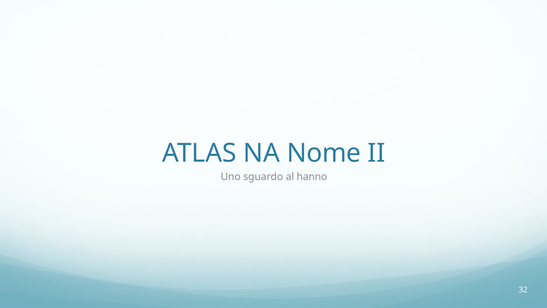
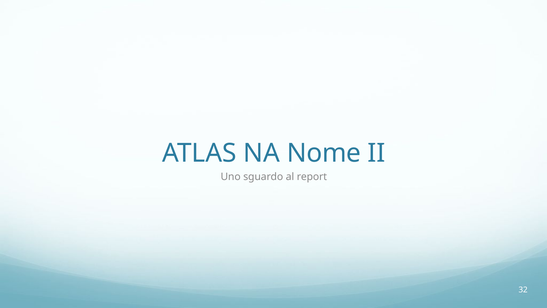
hanno: hanno -> report (312, 177)
